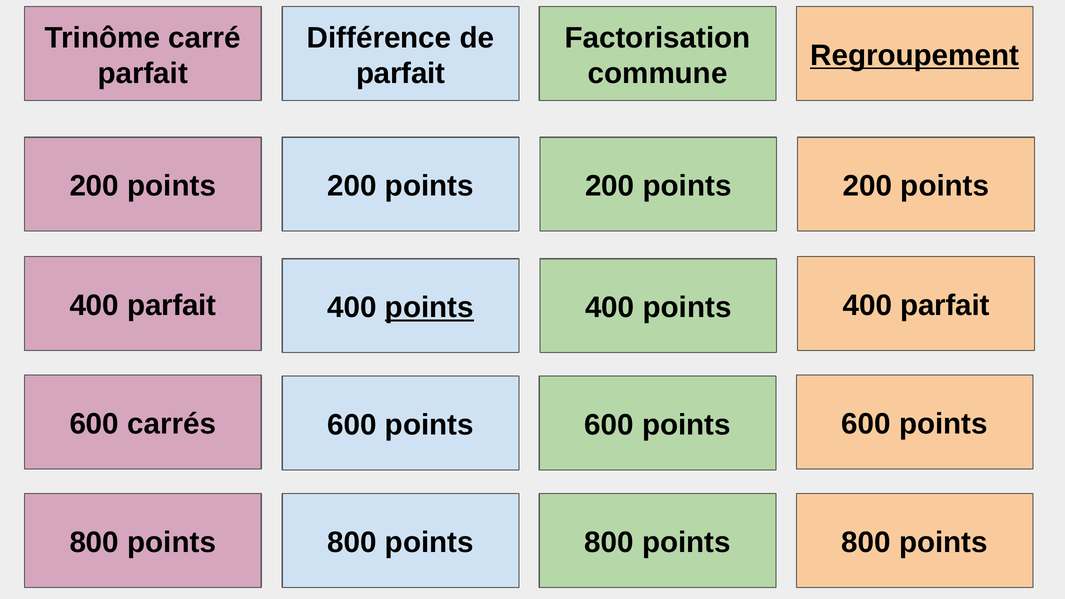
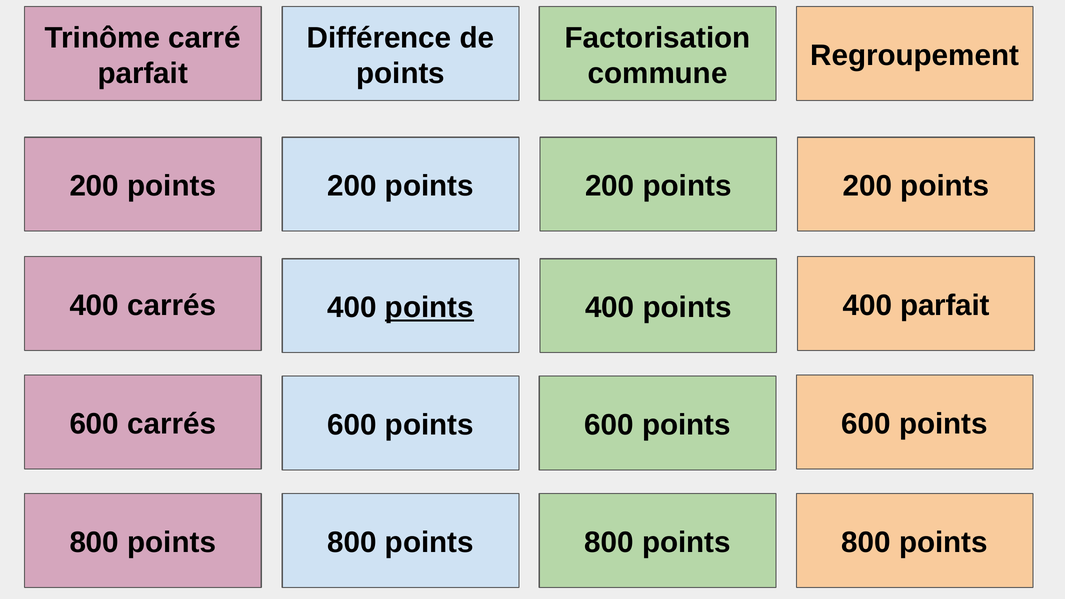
Regroupement underline: present -> none (915, 56)
parfait: parfait -> points (401, 73)
parfait: parfait -> carrés (172, 306)
